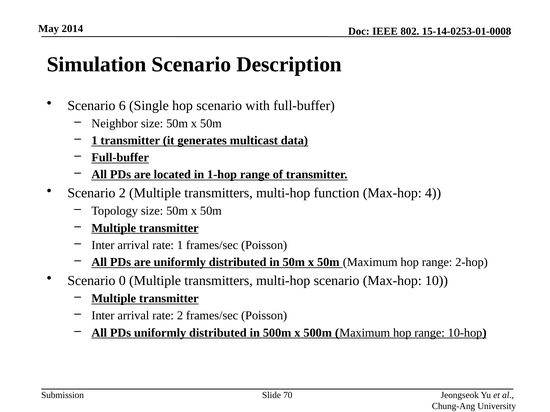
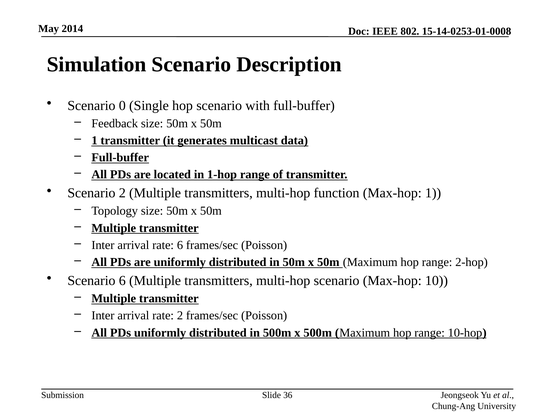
6: 6 -> 0 (122, 106)
Neighbor: Neighbor -> Feedback (115, 124)
Max-hop 4: 4 -> 1 (433, 193)
rate 1: 1 -> 6 (180, 245)
Scenario 0: 0 -> 6 (122, 281)
70: 70 -> 36 (288, 396)
